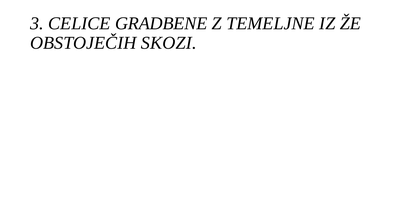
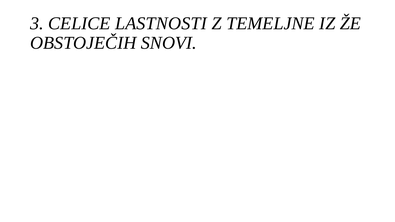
GRADBENE: GRADBENE -> LASTNOSTI (161, 23)
SKOZI: SKOZI -> SNOVI (169, 43)
